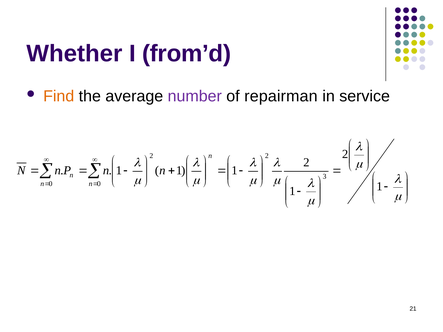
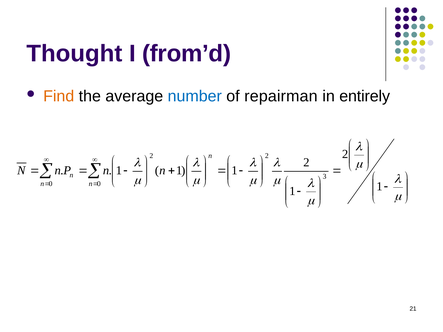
Whether: Whether -> Thought (75, 54)
number colour: purple -> blue (195, 96)
service: service -> entirely (365, 96)
